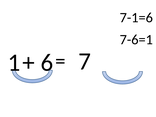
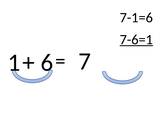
7-6=1 underline: none -> present (136, 40)
